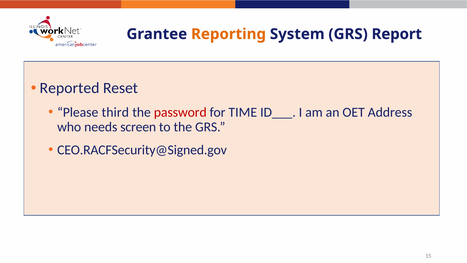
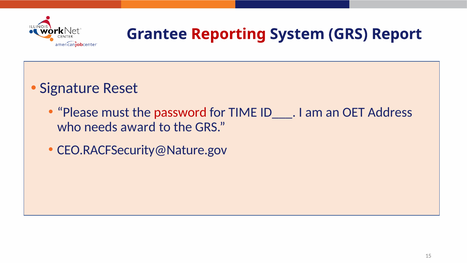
Reporting colour: orange -> red (229, 34)
Reported: Reported -> Signature (70, 88)
third: third -> must (115, 112)
screen: screen -> award (138, 127)
CEO.RACFSecurity@Signed.gov: CEO.RACFSecurity@Signed.gov -> CEO.RACFSecurity@Nature.gov (142, 150)
